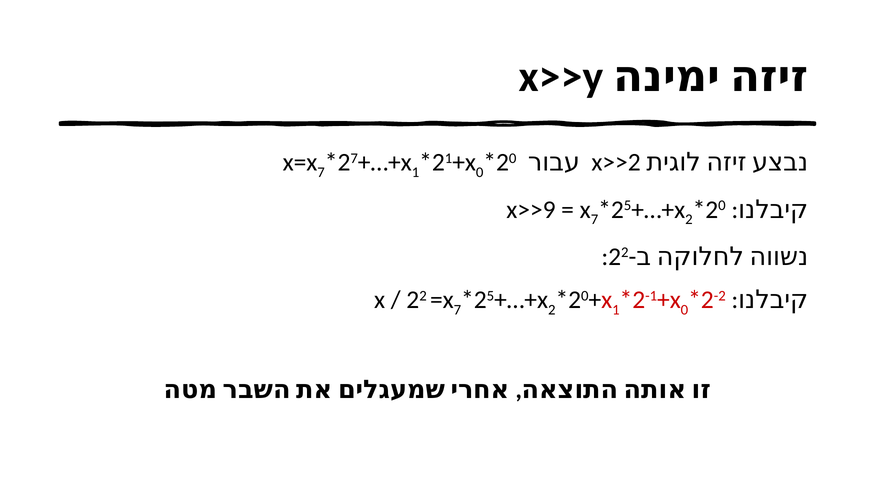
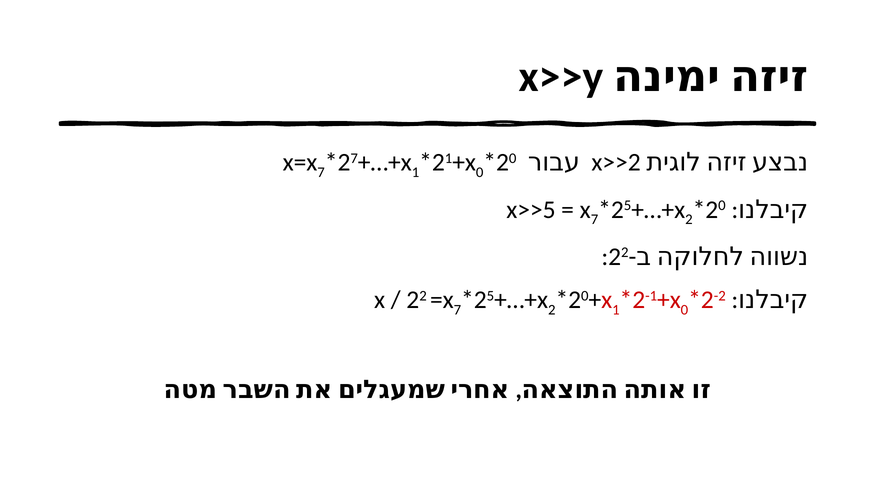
x>>9: x>>9 -> x>>5 (531, 210)
